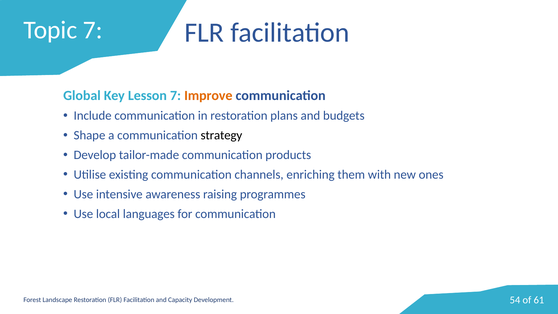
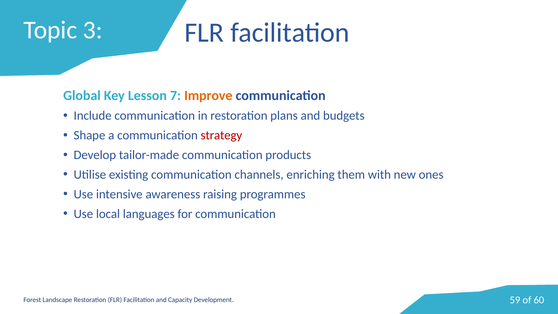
Topic 7: 7 -> 3 (93, 30)
strategy colour: black -> red (221, 135)
54: 54 -> 59 (515, 300)
61: 61 -> 60 (539, 300)
